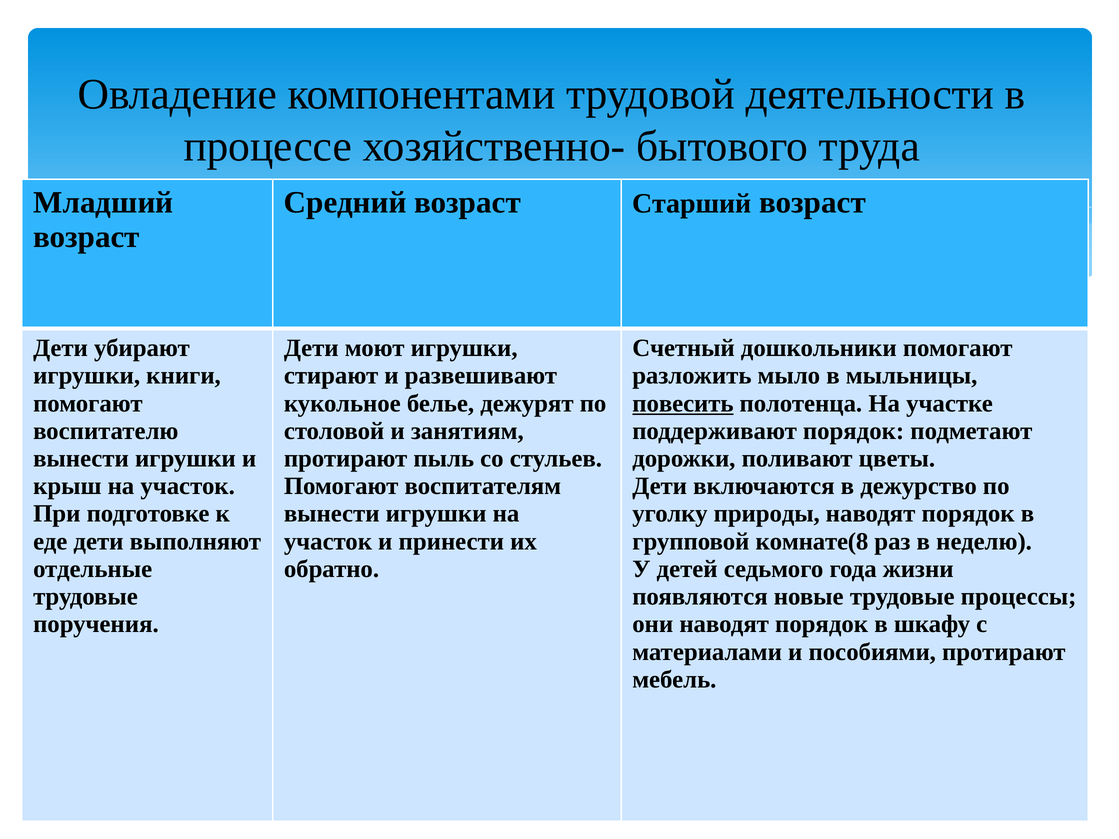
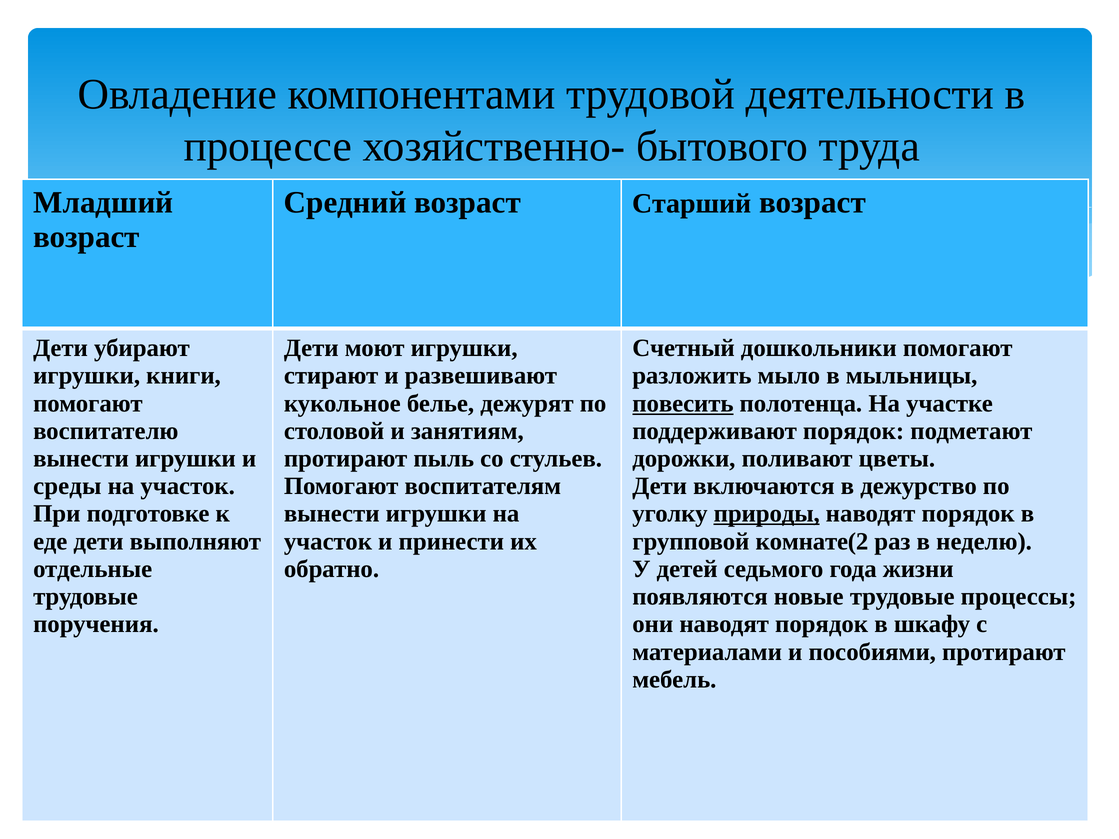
крыш: крыш -> среды (67, 486)
природы underline: none -> present (767, 514)
комнате(8: комнате(8 -> комнате(2 (812, 542)
